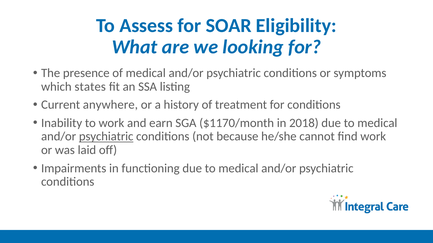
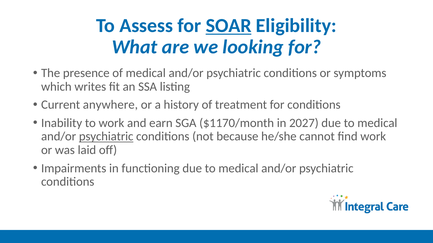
SOAR underline: none -> present (229, 26)
states: states -> writes (90, 87)
2018: 2018 -> 2027 (304, 123)
